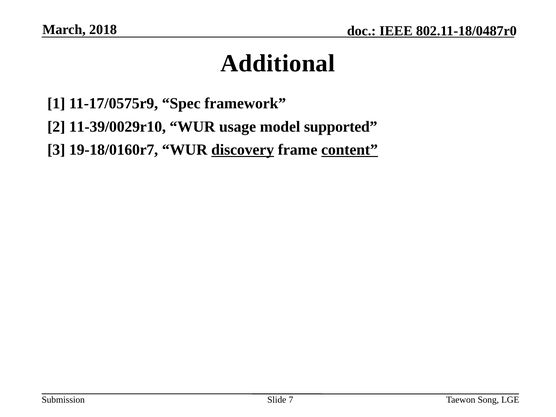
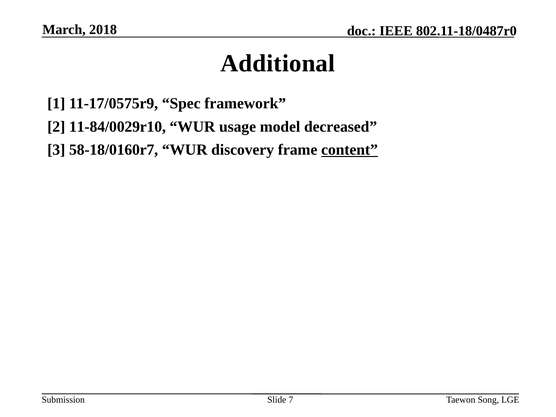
11-39/0029r10: 11-39/0029r10 -> 11-84/0029r10 (118, 127)
supported: supported -> decreased (341, 127)
19-18/0160r7: 19-18/0160r7 -> 58-18/0160r7 (114, 150)
discovery underline: present -> none (243, 150)
